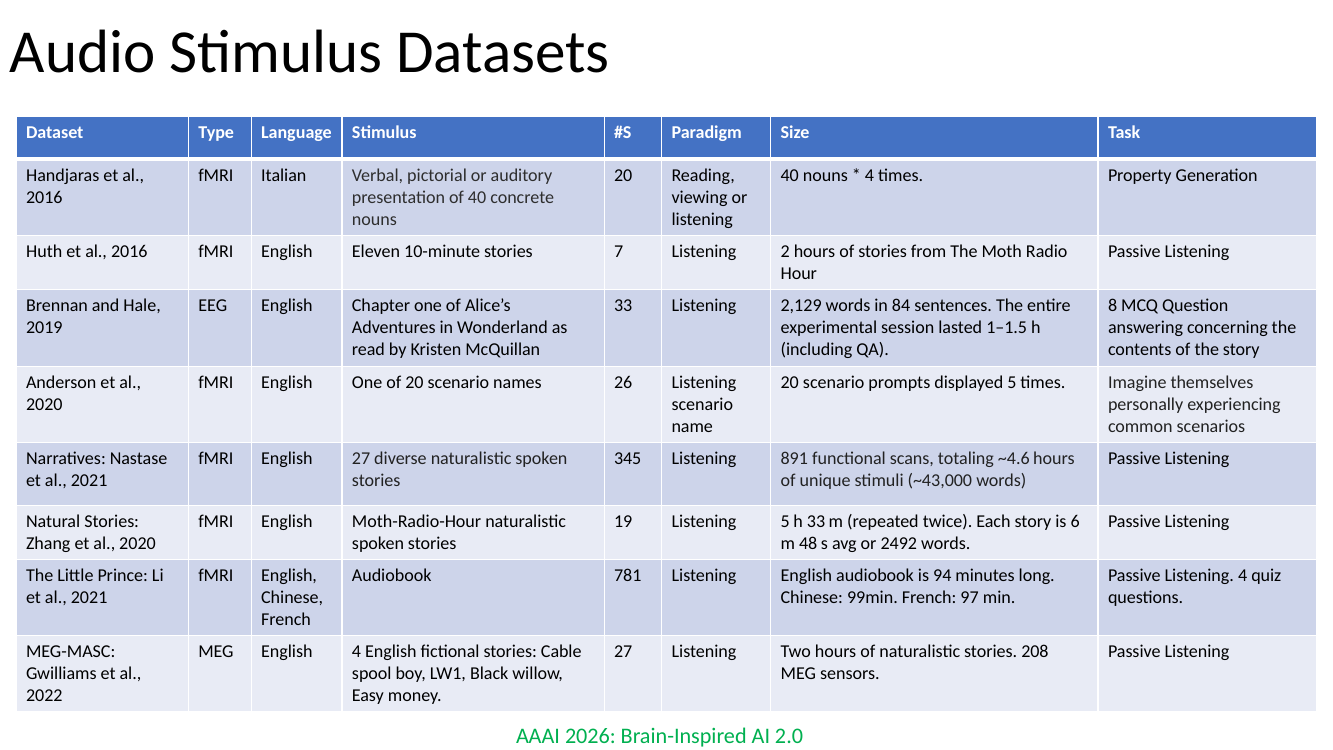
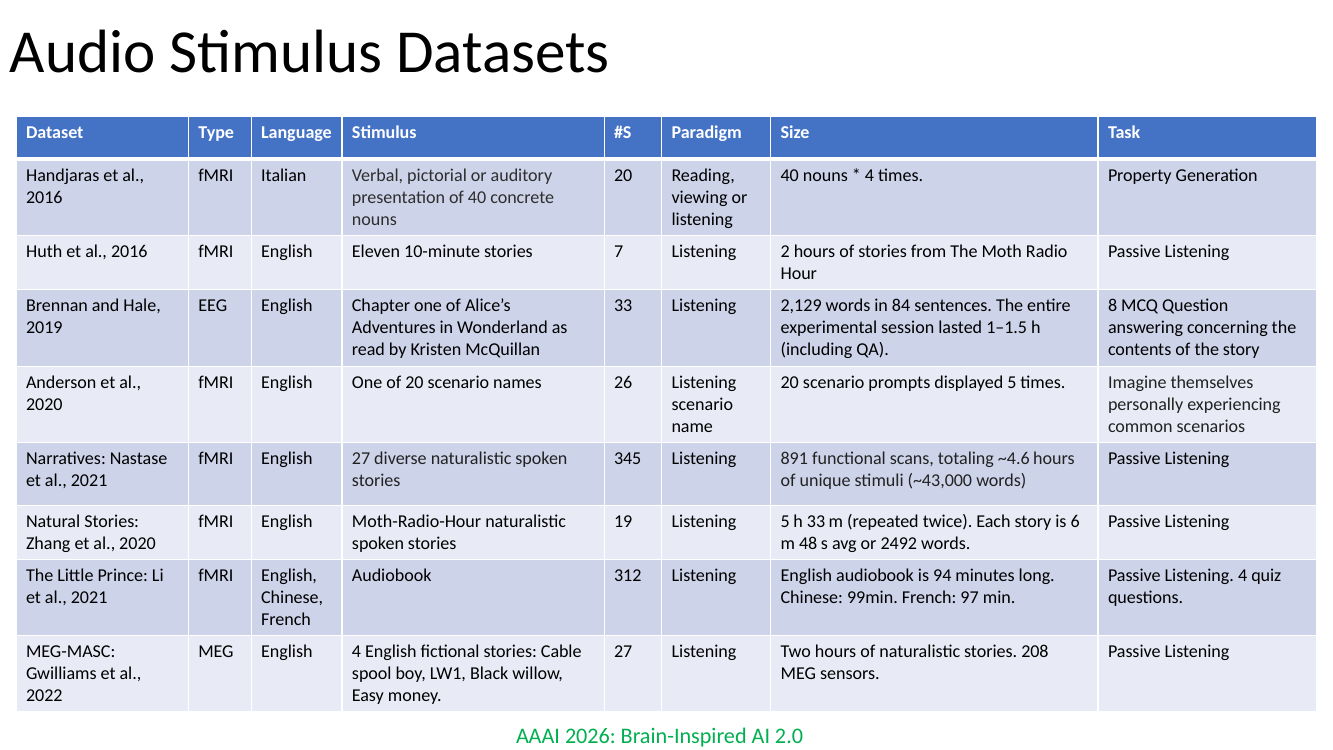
781: 781 -> 312 (628, 576)
